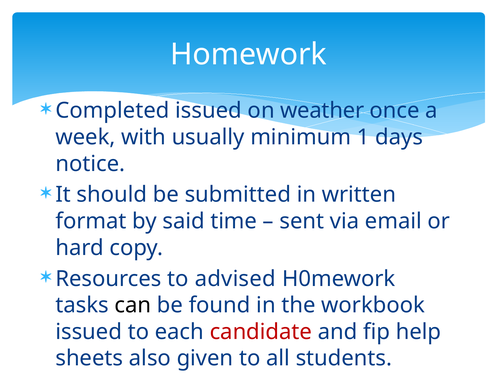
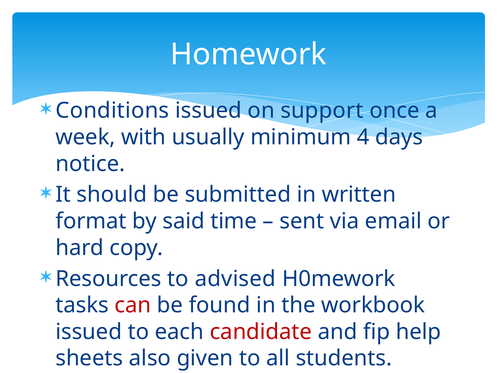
Completed: Completed -> Conditions (112, 111)
weather: weather -> support (322, 111)
1: 1 -> 4 (363, 137)
can colour: black -> red (133, 305)
